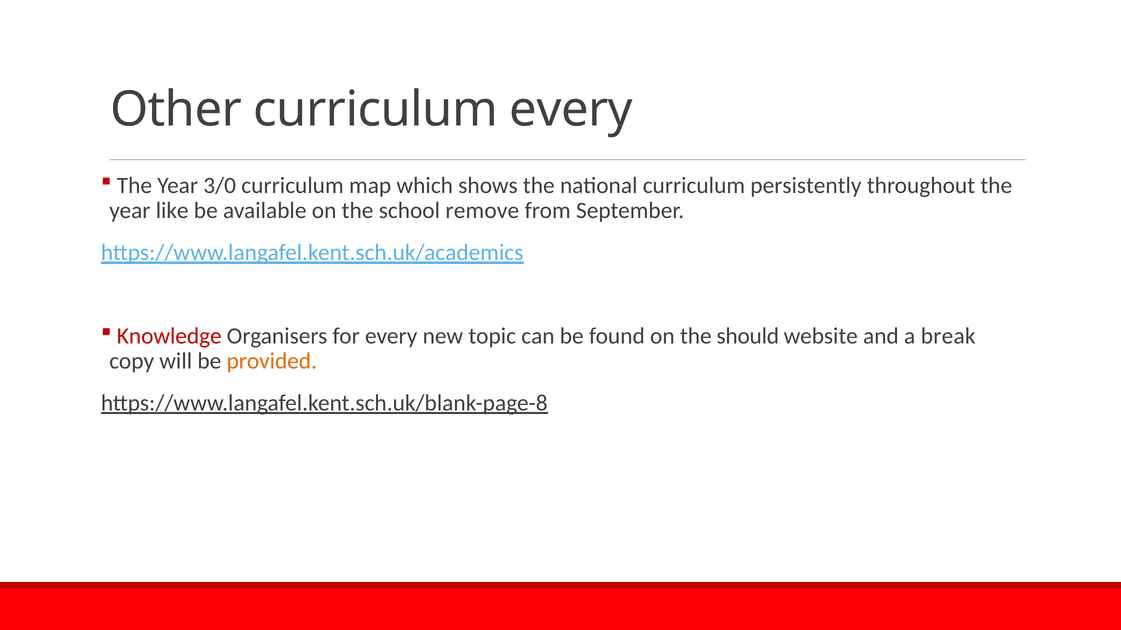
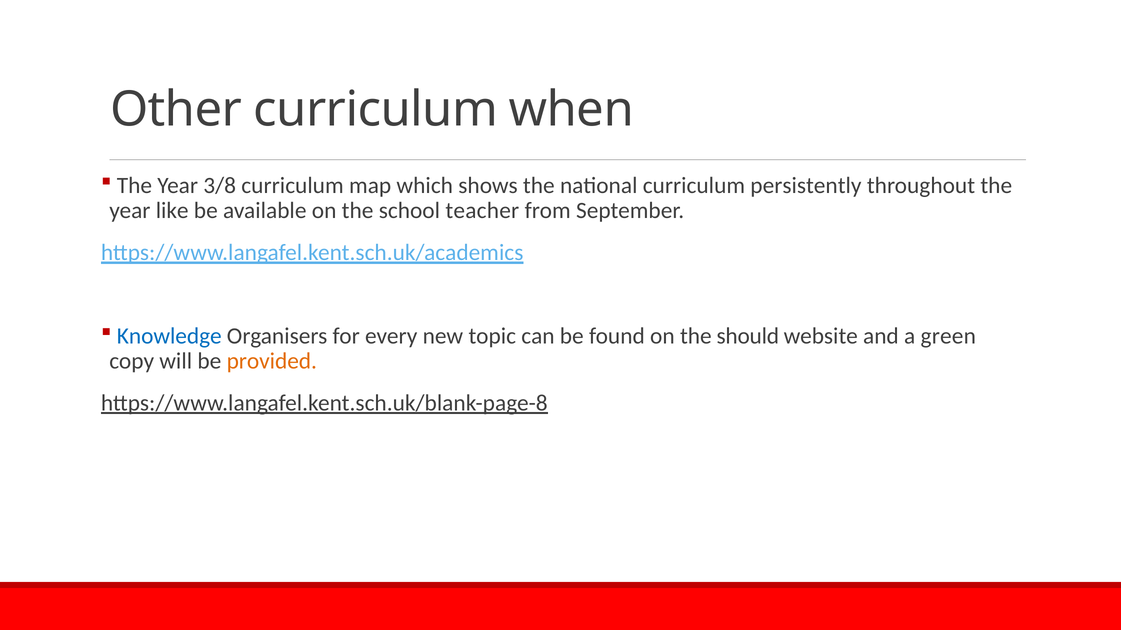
curriculum every: every -> when (571, 110)
3/0: 3/0 -> 3/8 (220, 186)
remove: remove -> teacher (482, 211)
Knowledge colour: red -> blue (169, 336)
break: break -> green (948, 336)
